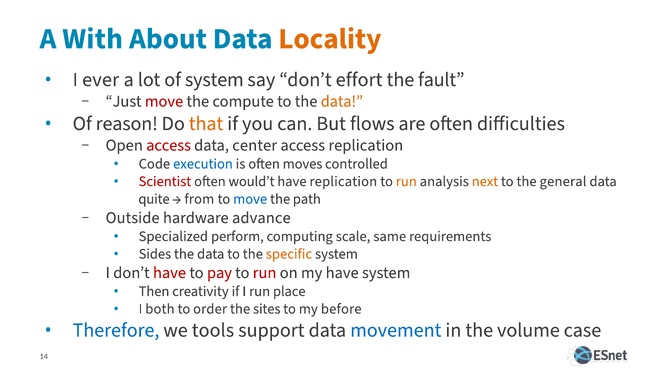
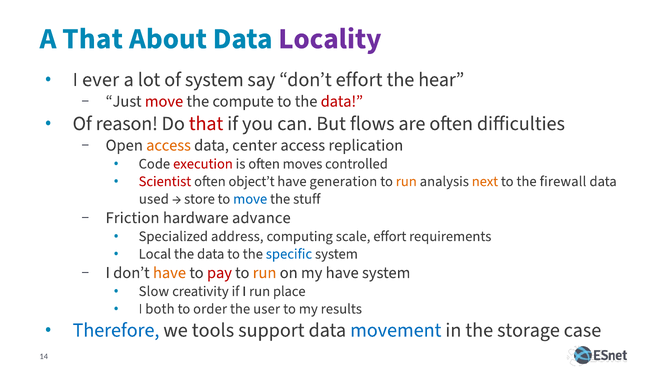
A With: With -> That (93, 39)
Locality colour: orange -> purple (330, 39)
fault: fault -> hear (441, 80)
data colour: orange -> red (342, 101)
that colour: orange -> red (206, 124)
access colour: red -> orange (169, 145)
execution colour: blue -> red (203, 164)
would’t: would’t -> object’t (252, 181)
have replication: replication -> generation (343, 181)
general: general -> firewall (563, 181)
quite: quite -> used (154, 199)
from: from -> store (199, 199)
path: path -> stuff (307, 199)
Outside: Outside -> Friction (133, 218)
perform: perform -> address (237, 236)
scale same: same -> effort (390, 236)
Sides: Sides -> Local (155, 254)
specific colour: orange -> blue (289, 254)
have colour: red -> orange (170, 273)
run colour: red -> orange (265, 273)
Then: Then -> Slow (154, 291)
sites: sites -> user (267, 309)
before: before -> results (341, 309)
volume: volume -> storage (528, 330)
